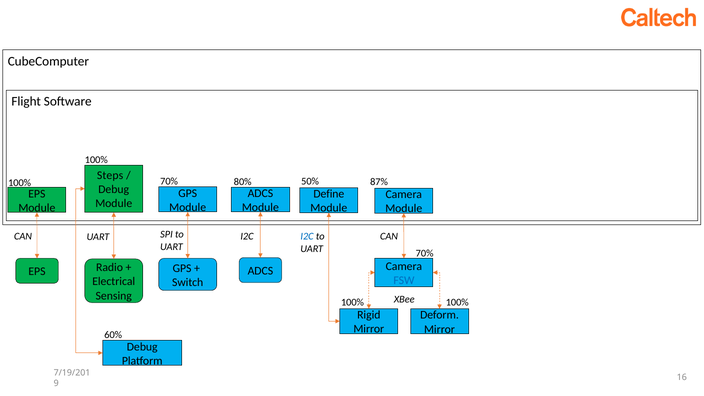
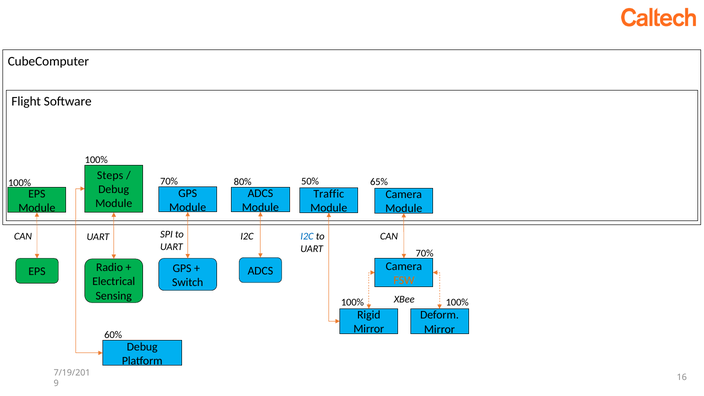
87%: 87% -> 65% (379, 182)
Define: Define -> Traffic (329, 194)
FSW colour: blue -> orange (404, 280)
